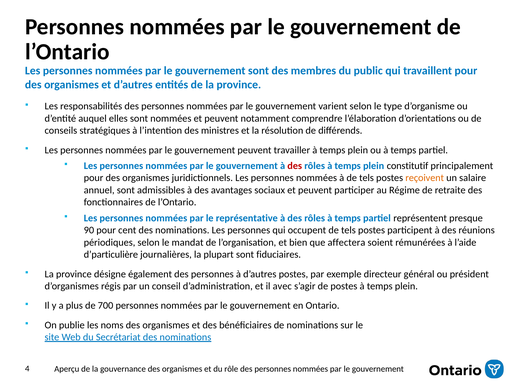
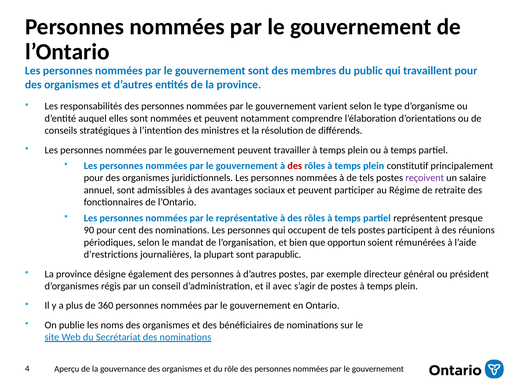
reçoivent colour: orange -> purple (425, 178)
affectera: affectera -> opportun (347, 243)
d’particulière: d’particulière -> d’restrictions (111, 255)
fiduciaires: fiduciaires -> parapublic (279, 255)
700: 700 -> 360 (106, 306)
